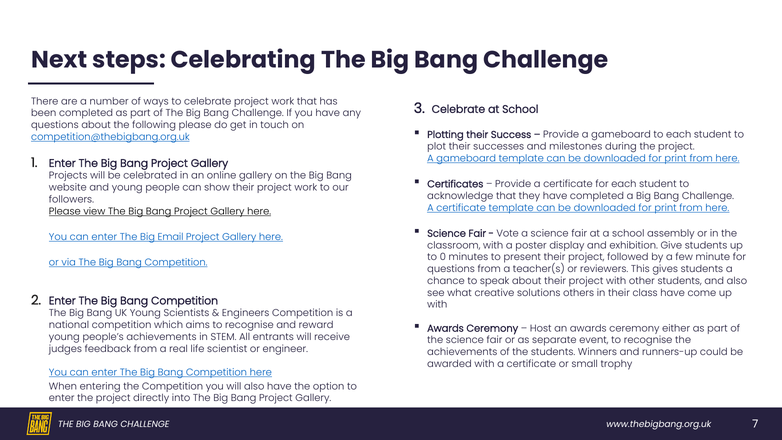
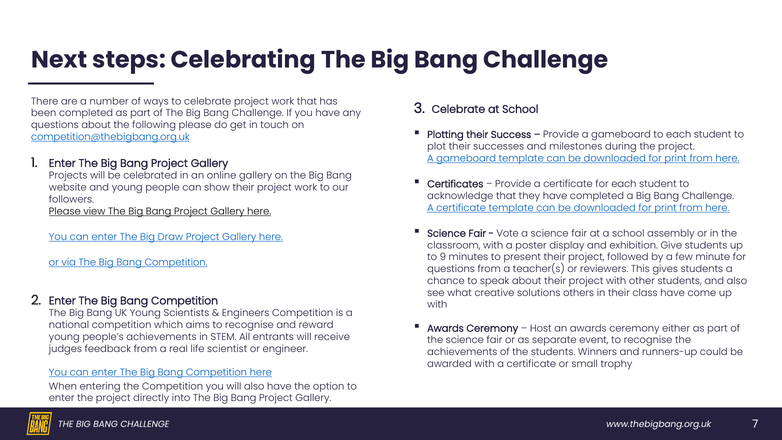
Email: Email -> Draw (170, 237)
0: 0 -> 9 (443, 257)
